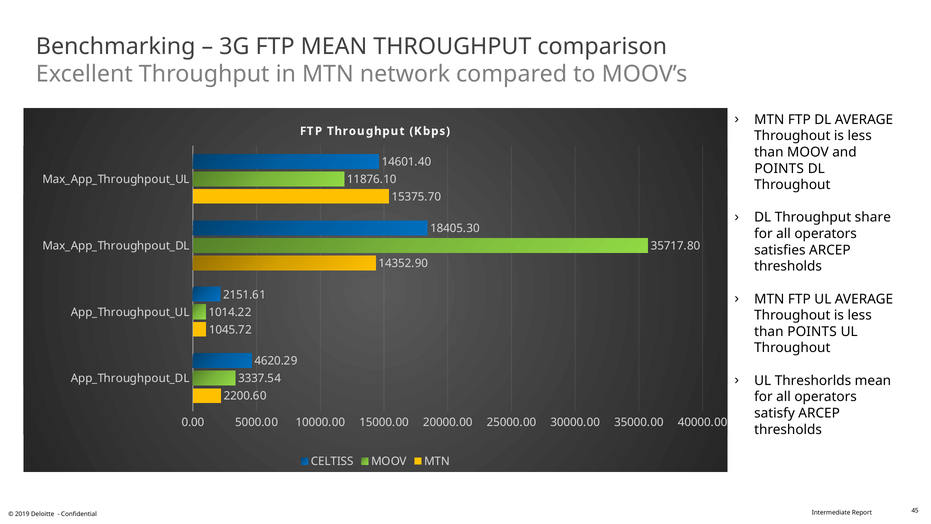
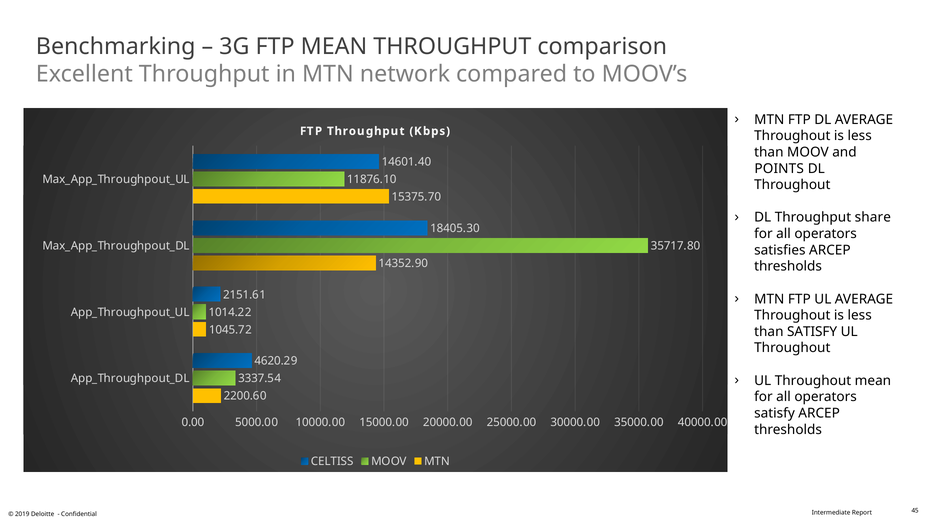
than POINTS: POINTS -> SATISFY (812, 331)
Threshorlds: Threshorlds -> Throughout (813, 380)
